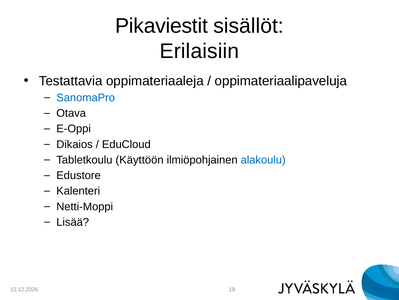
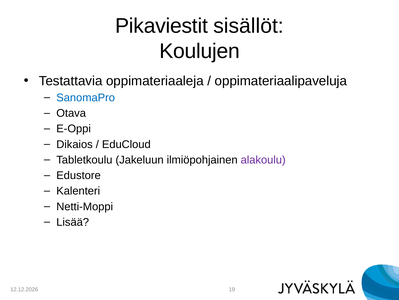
Erilaisiin: Erilaisiin -> Koulujen (200, 51)
Käyttöön: Käyttöön -> Jakeluun (140, 160)
alakoulu colour: blue -> purple (263, 160)
